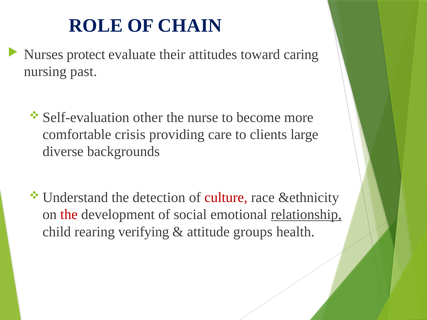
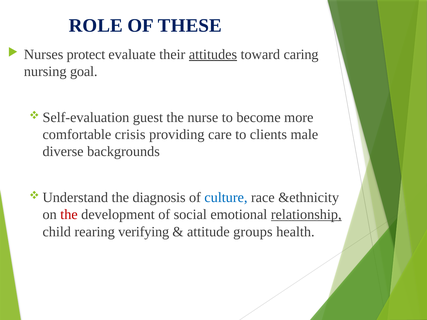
CHAIN: CHAIN -> THESE (190, 25)
attitudes underline: none -> present (213, 54)
past: past -> goal (84, 71)
other: other -> guest (148, 117)
large: large -> male (304, 135)
detection: detection -> diagnosis (159, 198)
culture colour: red -> blue (226, 198)
